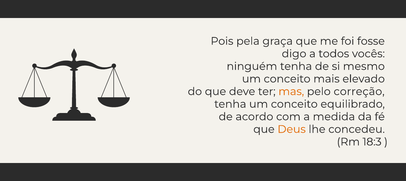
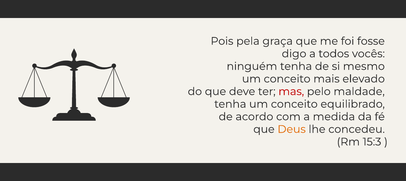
mas colour: orange -> red (291, 91)
correção: correção -> maldade (359, 91)
18:3: 18:3 -> 15:3 (372, 142)
